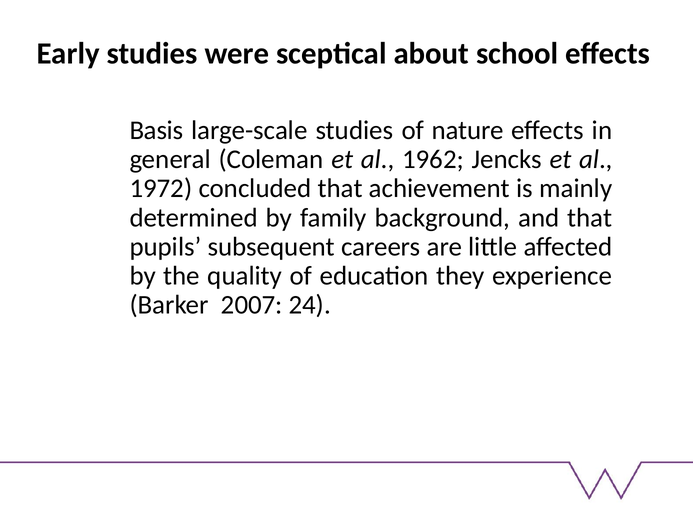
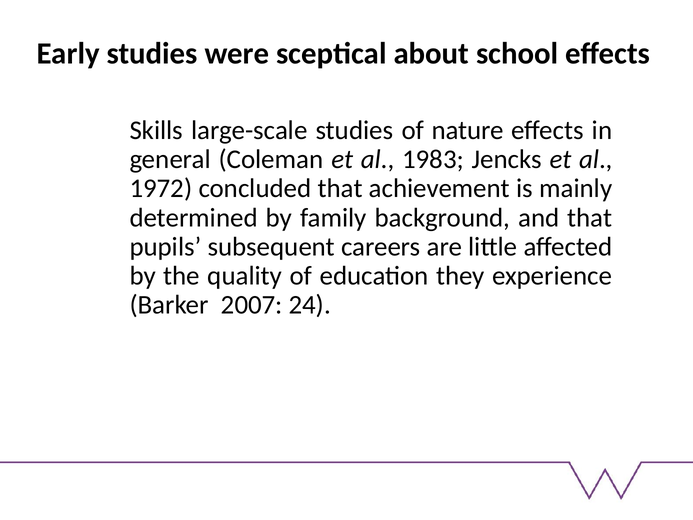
Basis: Basis -> Skills (156, 130)
1962: 1962 -> 1983 (433, 159)
